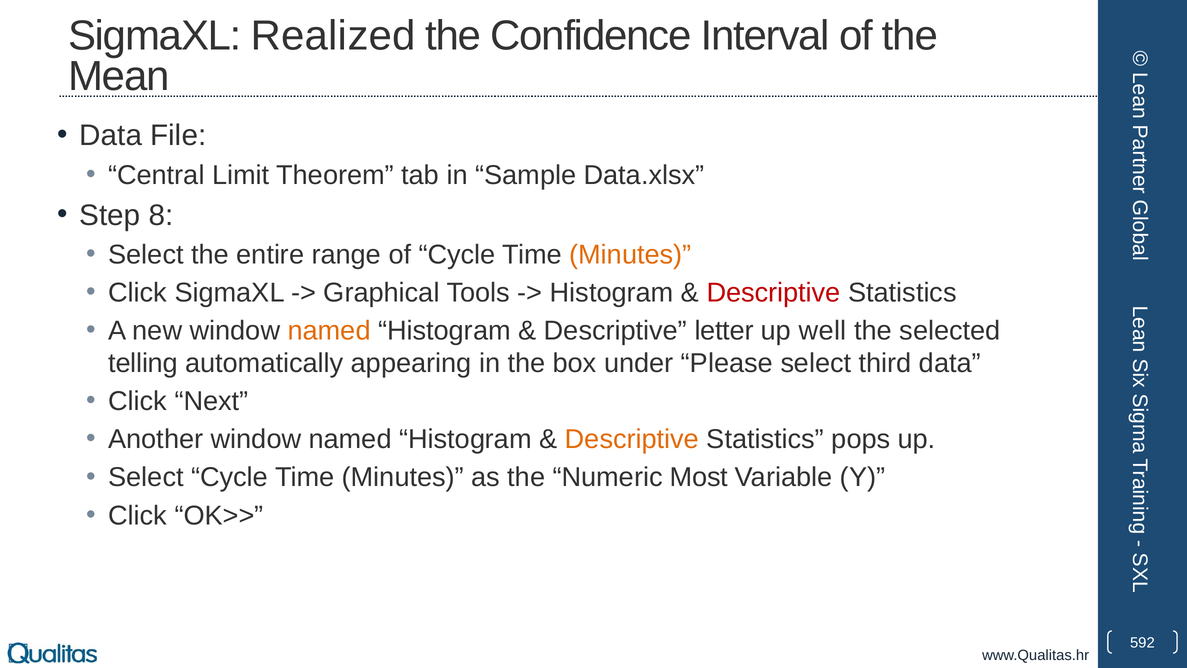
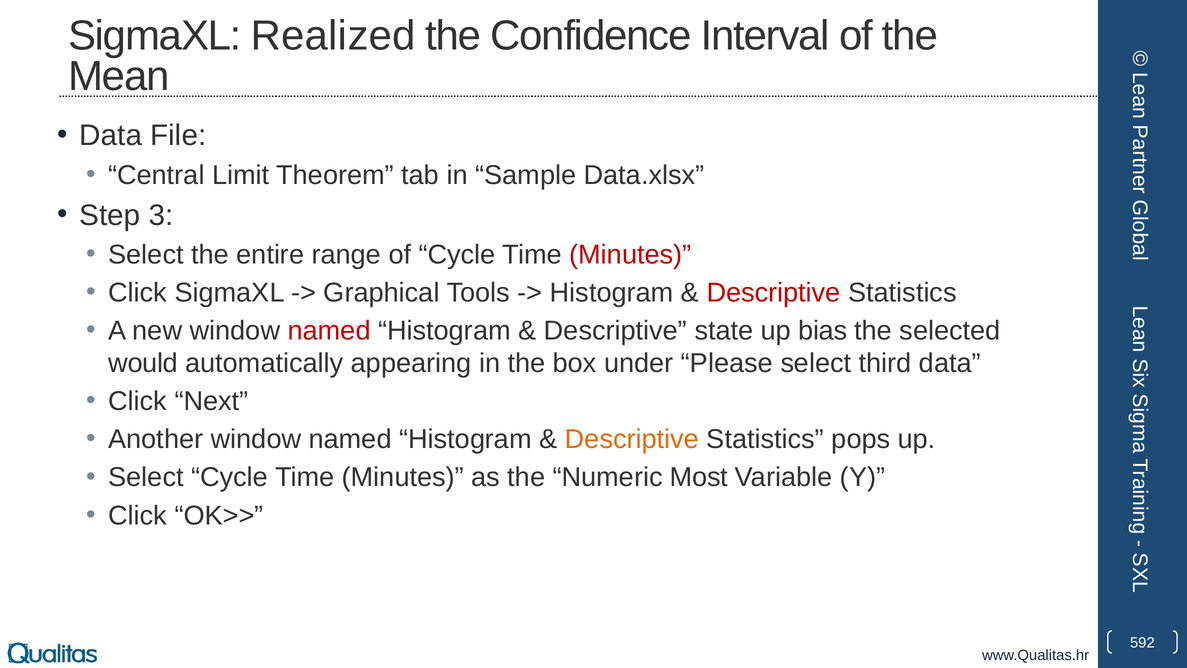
8: 8 -> 3 (161, 215)
Minutes colour: orange -> red (630, 255)
named colour: orange -> red (329, 331)
letter: letter -> state (724, 331)
well: well -> bias (823, 331)
telling: telling -> would (143, 363)
